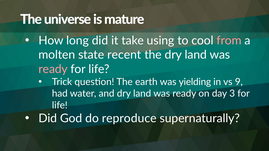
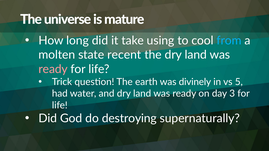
from colour: pink -> light blue (229, 41)
yielding: yielding -> divinely (195, 82)
9: 9 -> 5 (239, 82)
reproduce: reproduce -> destroying (129, 119)
